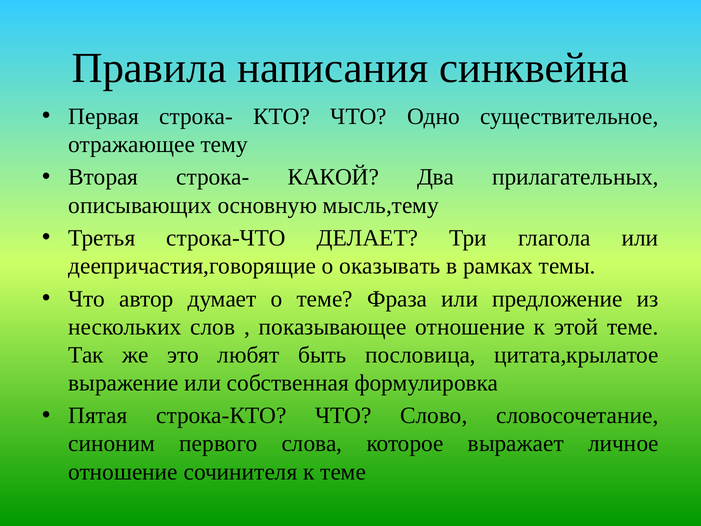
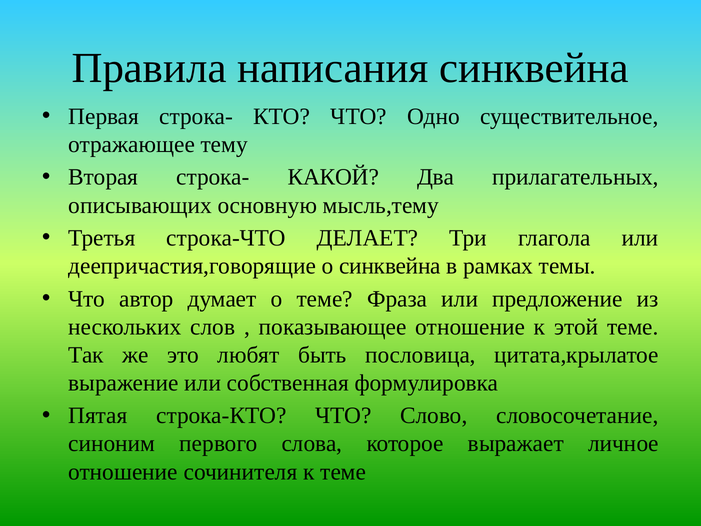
о оказывать: оказывать -> синквейна (390, 266)
